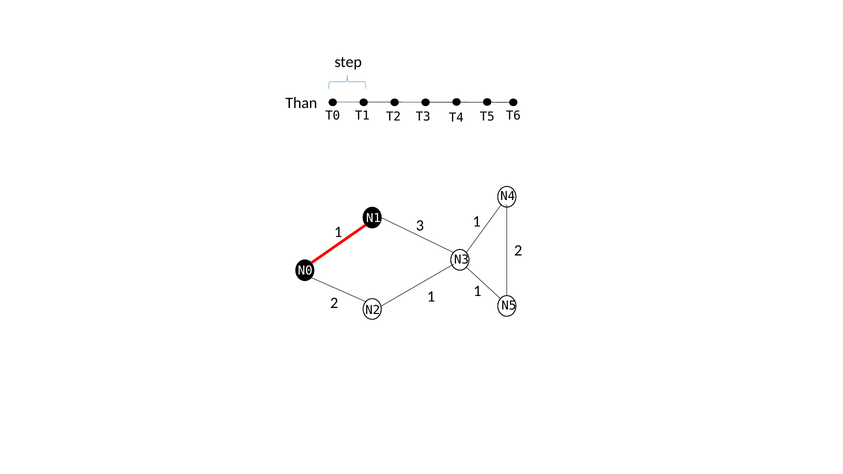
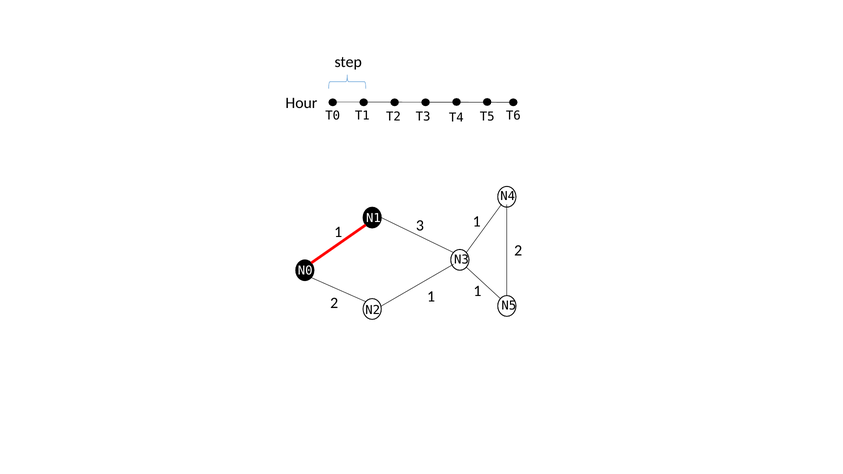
Than: Than -> Hour (301, 103)
